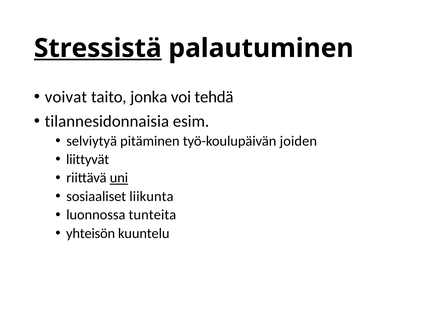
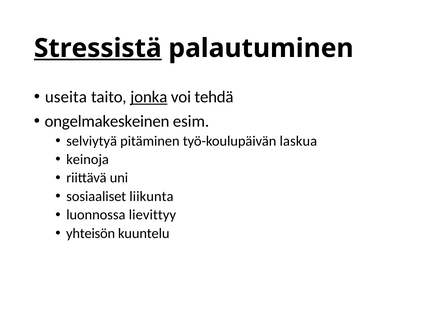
voivat: voivat -> useita (66, 97)
jonka underline: none -> present (149, 97)
tilannesidonnaisia: tilannesidonnaisia -> ongelmakeskeinen (107, 121)
joiden: joiden -> laskua (298, 141)
liittyvät: liittyvät -> keinoja (88, 160)
uni underline: present -> none (119, 178)
tunteita: tunteita -> lievittyy (152, 215)
